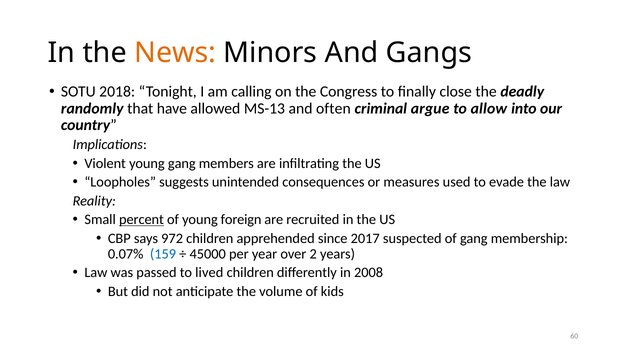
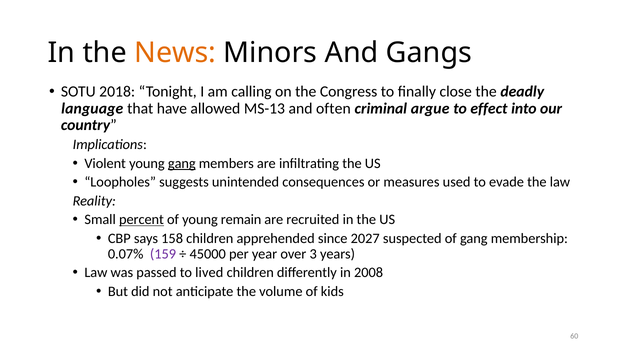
randomly: randomly -> language (92, 108)
allow: allow -> effect (489, 108)
gang underline: none -> present (182, 163)
foreign: foreign -> remain (241, 220)
972: 972 -> 158 (172, 238)
2017: 2017 -> 2027 (365, 238)
159 colour: blue -> purple (163, 254)
2: 2 -> 3 (313, 254)
